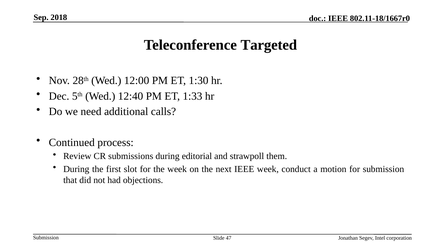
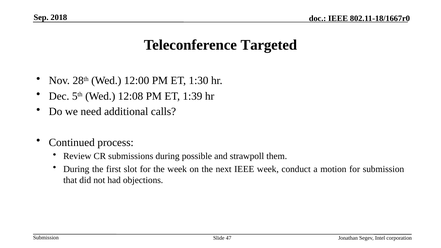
12:40: 12:40 -> 12:08 (131, 96)
1:33: 1:33 -> 1:39 (192, 96)
editorial: editorial -> possible (197, 156)
